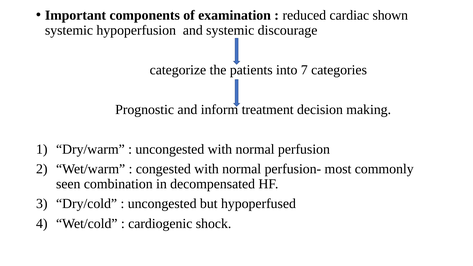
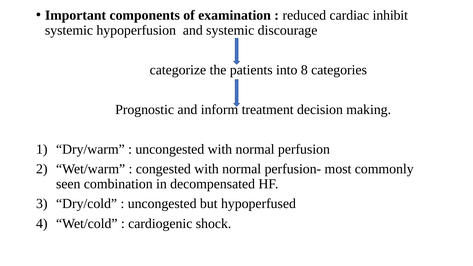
shown: shown -> inhibit (390, 15)
7: 7 -> 8 (304, 70)
